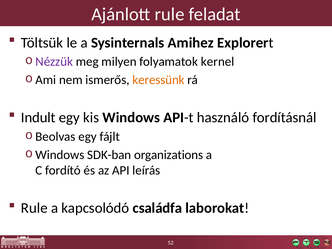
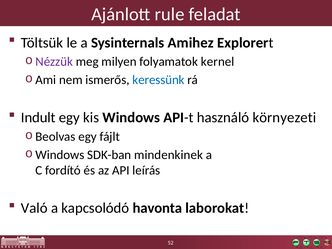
keressünk colour: orange -> blue (159, 80)
fordításnál: fordításnál -> környezeti (284, 118)
organizations: organizations -> mindenkinek (169, 155)
Rule: Rule -> Való (34, 208)
családfa: családfa -> havonta (157, 208)
